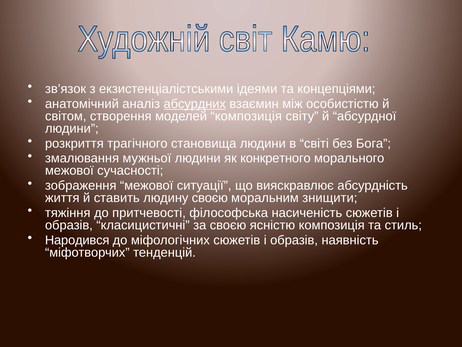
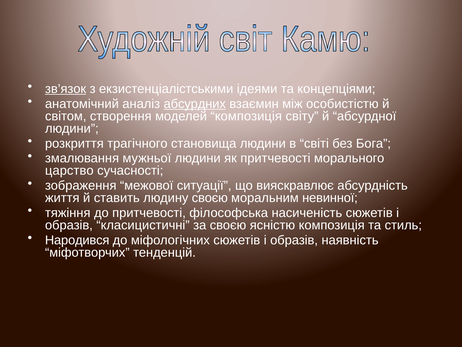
зв’язок underline: none -> present (66, 89)
як конкретного: конкретного -> притчевості (275, 158)
межової: межової -> царство (69, 170)
знищити: знищити -> невинної (330, 198)
